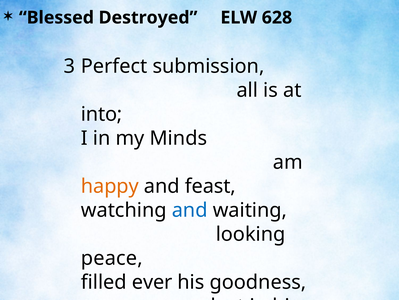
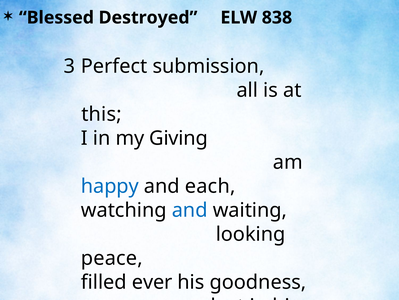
628: 628 -> 838 (277, 18)
into: into -> this (101, 114)
Minds: Minds -> Giving (178, 138)
happy colour: orange -> blue (110, 186)
feast: feast -> each (210, 186)
